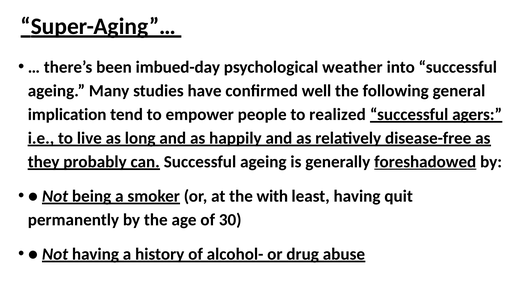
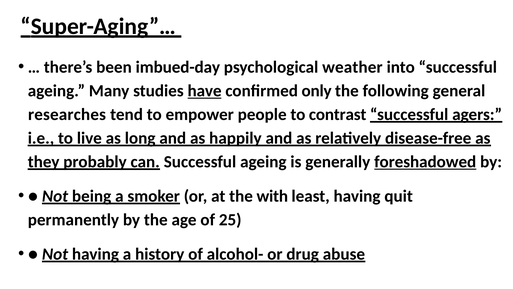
have underline: none -> present (205, 91)
well: well -> only (317, 91)
implication: implication -> researches (67, 114)
realized: realized -> contrast (338, 114)
30: 30 -> 25 (230, 219)
